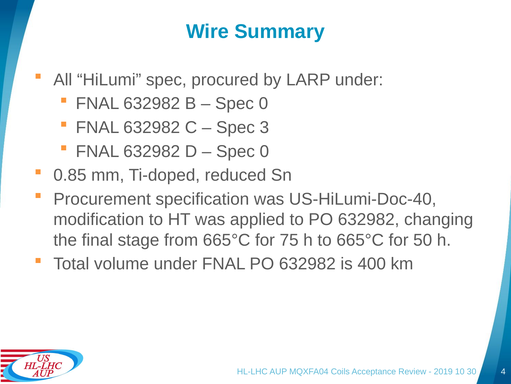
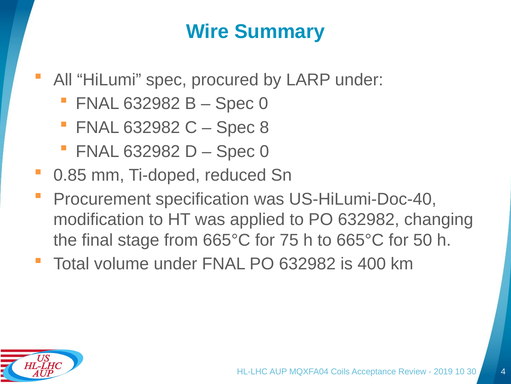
3: 3 -> 8 (264, 127)
